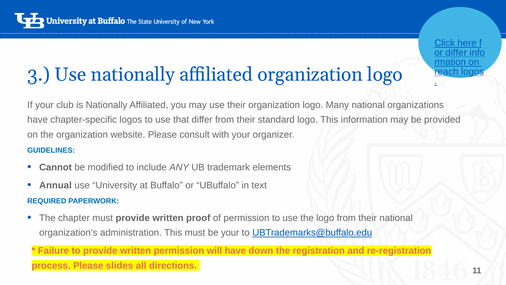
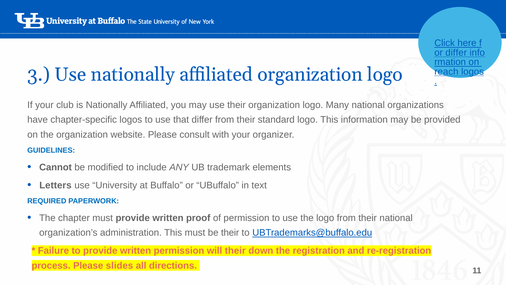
Annual: Annual -> Letters (55, 185)
be your: your -> their (230, 232)
will have: have -> their (235, 250)
